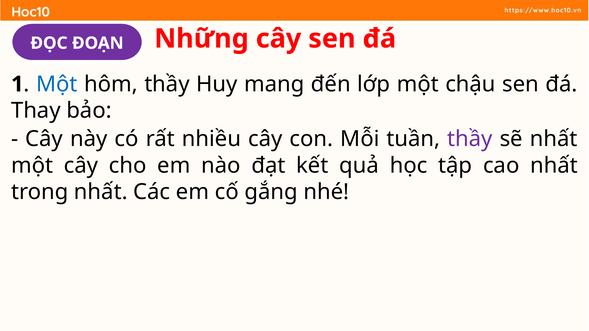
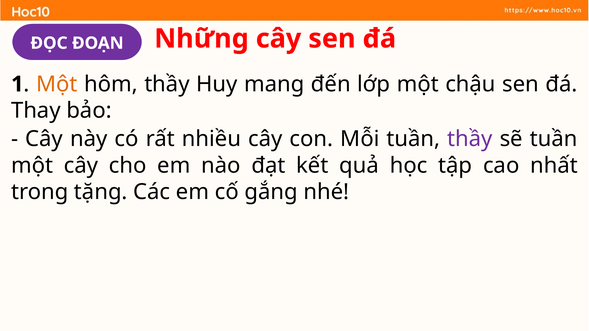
Một colour: blue -> orange (57, 84)
sẽ nhất: nhất -> tuần (554, 139)
trong nhất: nhất -> tặng (101, 192)
